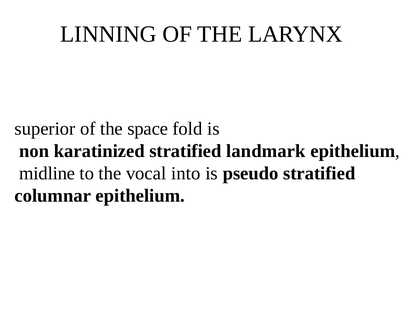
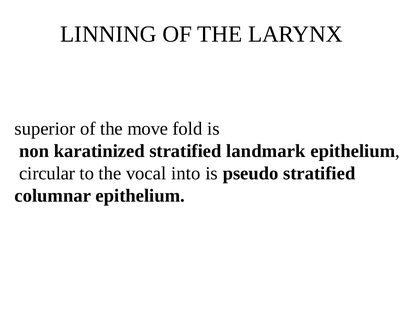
space: space -> move (148, 129)
midline: midline -> circular (47, 174)
